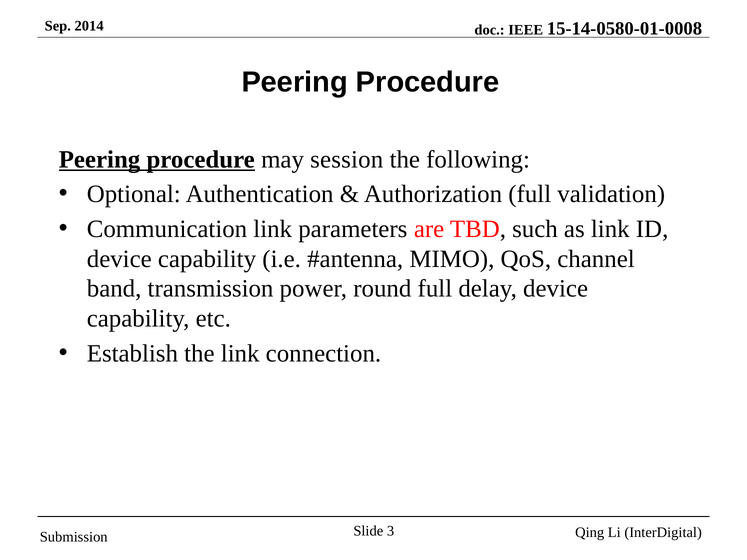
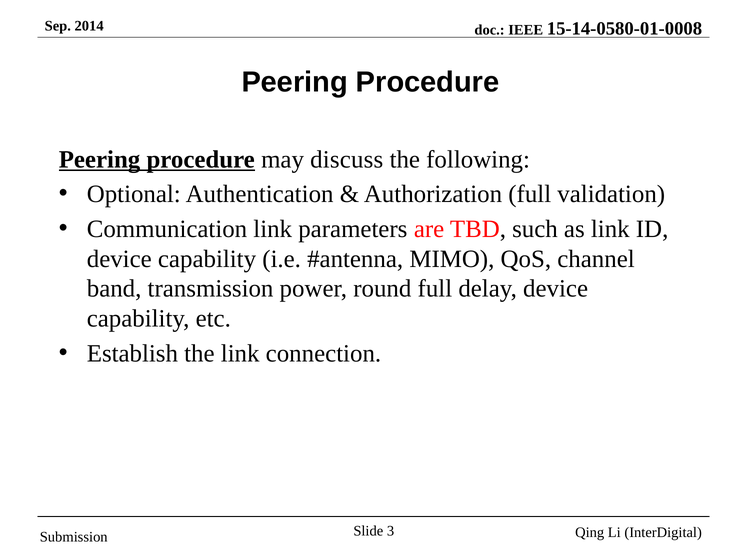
session: session -> discuss (347, 159)
